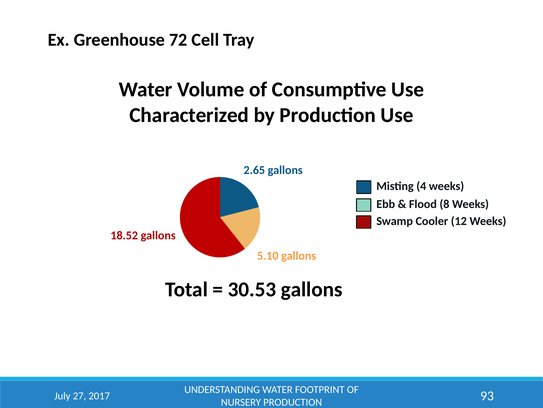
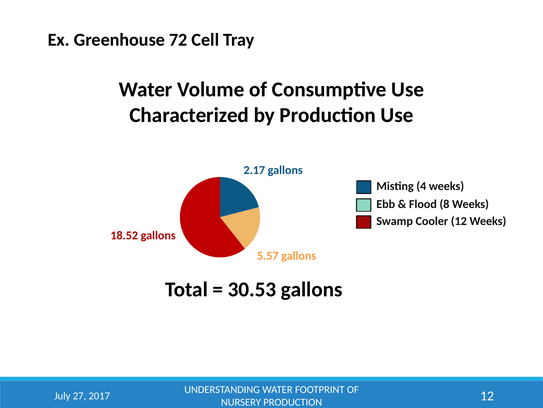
2.65: 2.65 -> 2.17 (254, 170)
5.10: 5.10 -> 5.57 (268, 255)
PRODUCTION 93: 93 -> 12 (487, 395)
